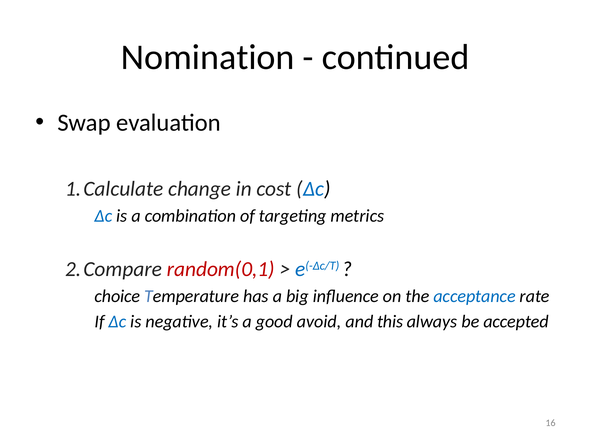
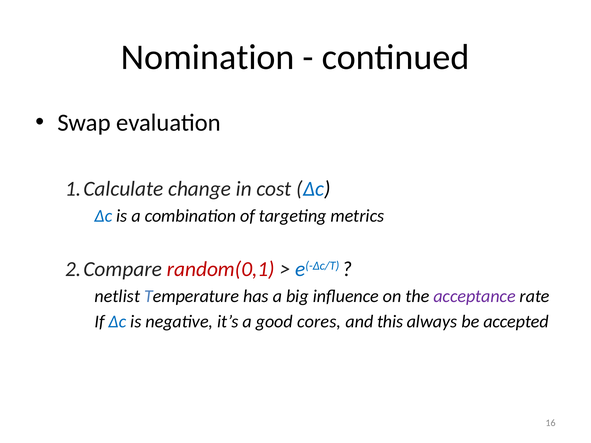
choice: choice -> netlist (117, 296)
acceptance colour: blue -> purple (475, 296)
avoid: avoid -> cores (319, 322)
